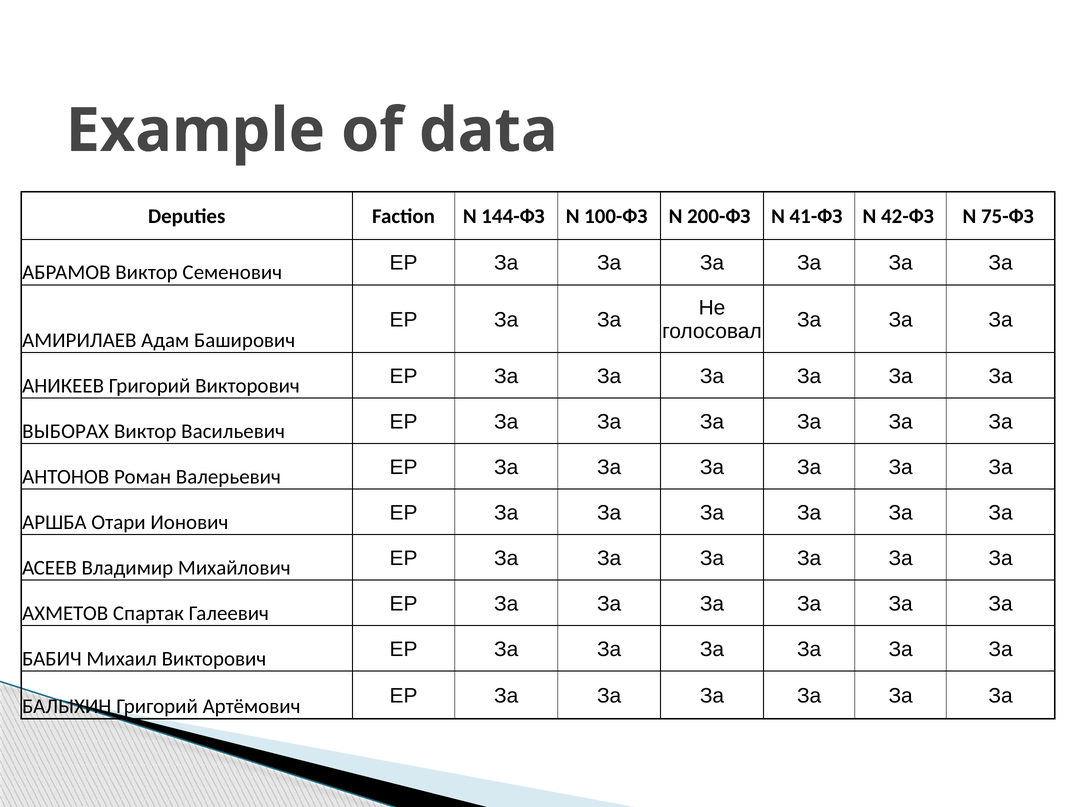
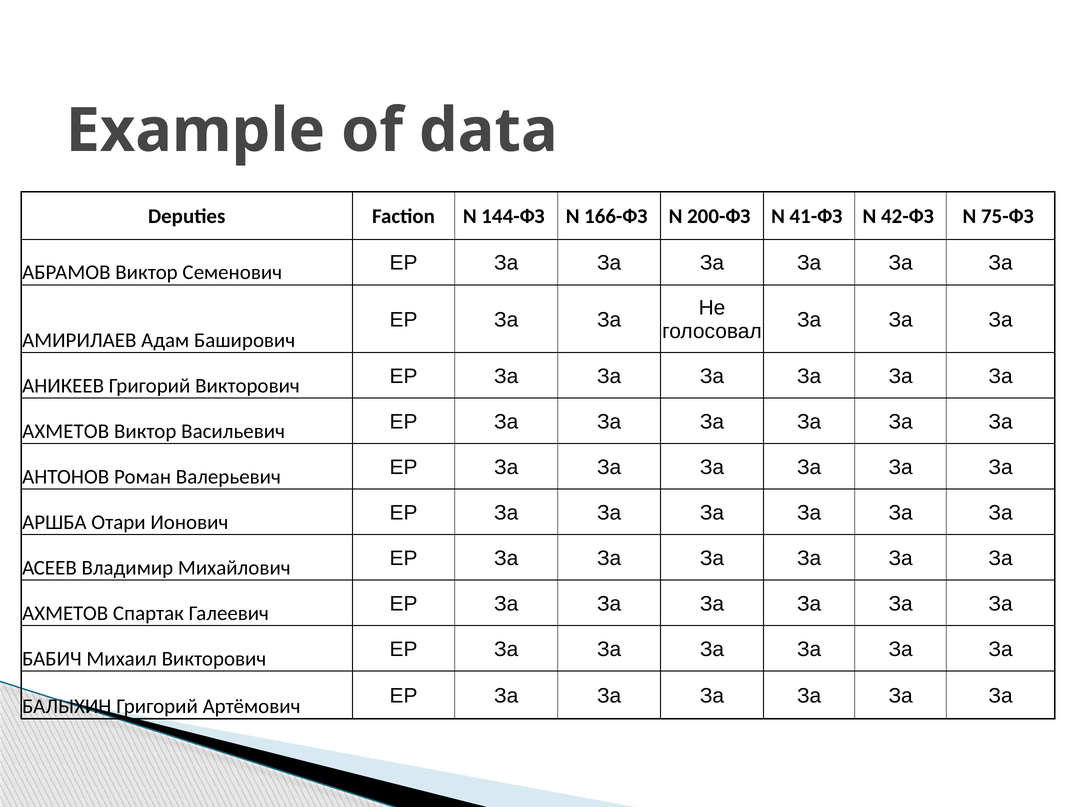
100-ФЗ: 100-ФЗ -> 166-ФЗ (616, 216)
ВЫБОРАХ: ВЫБОРАХ -> АХМЕТОВ (66, 431)
